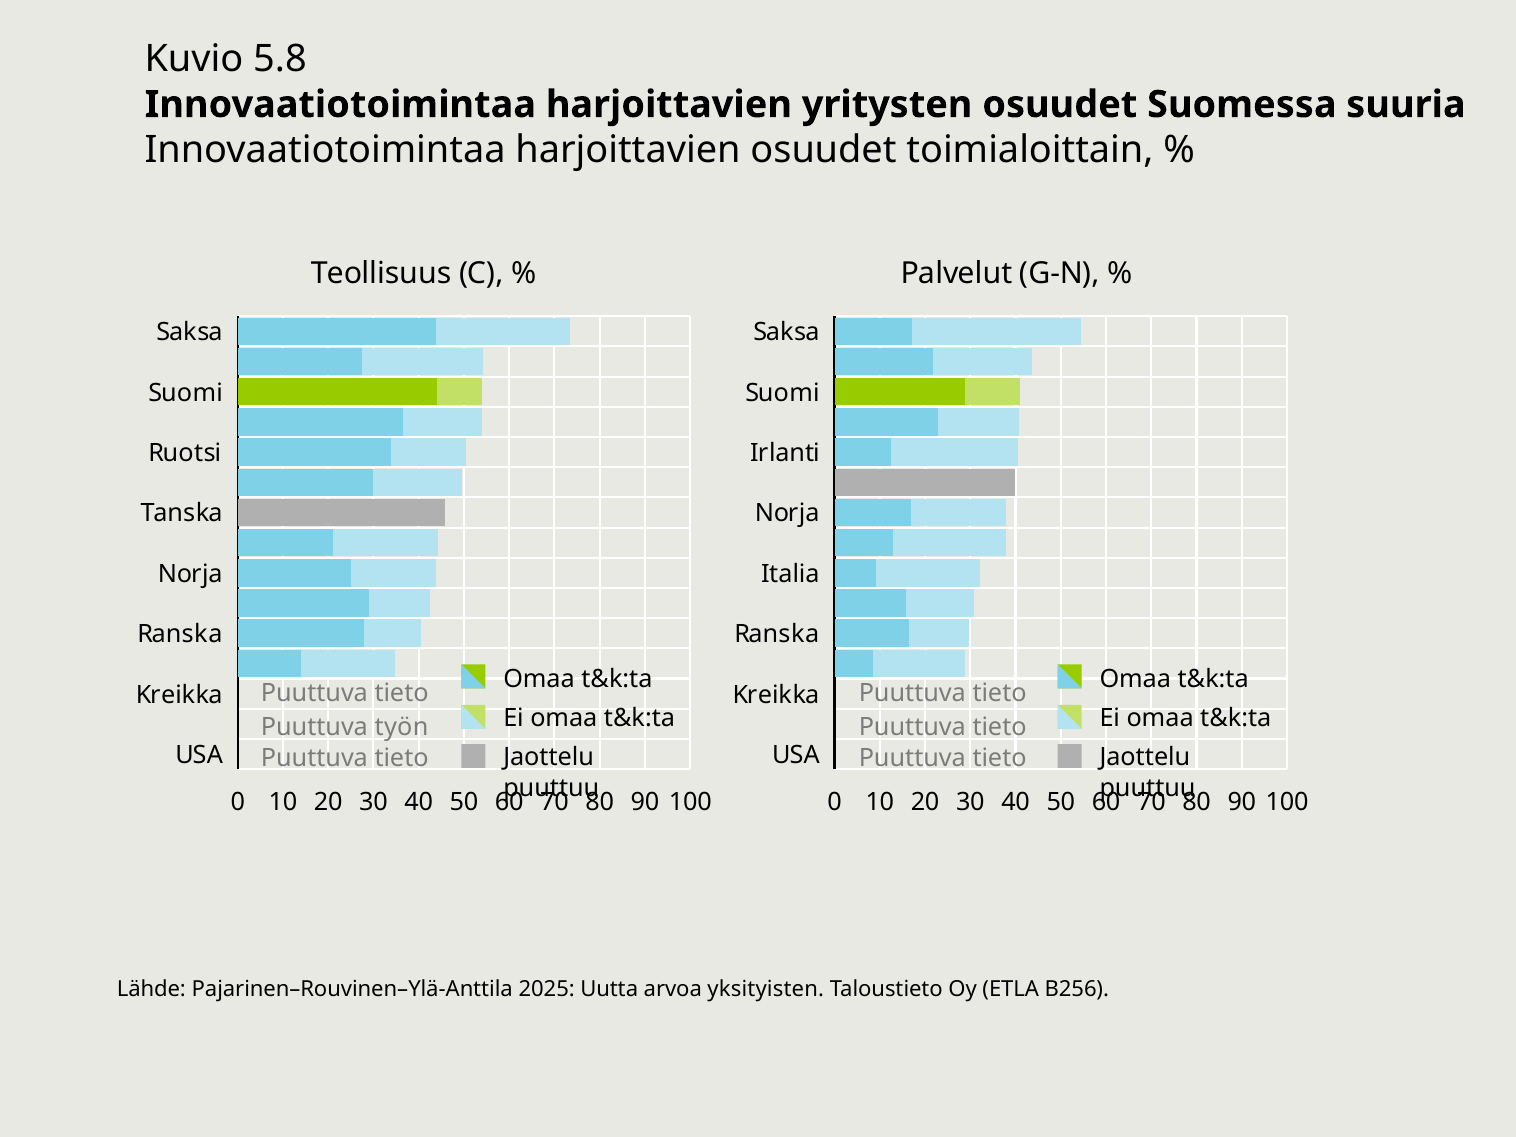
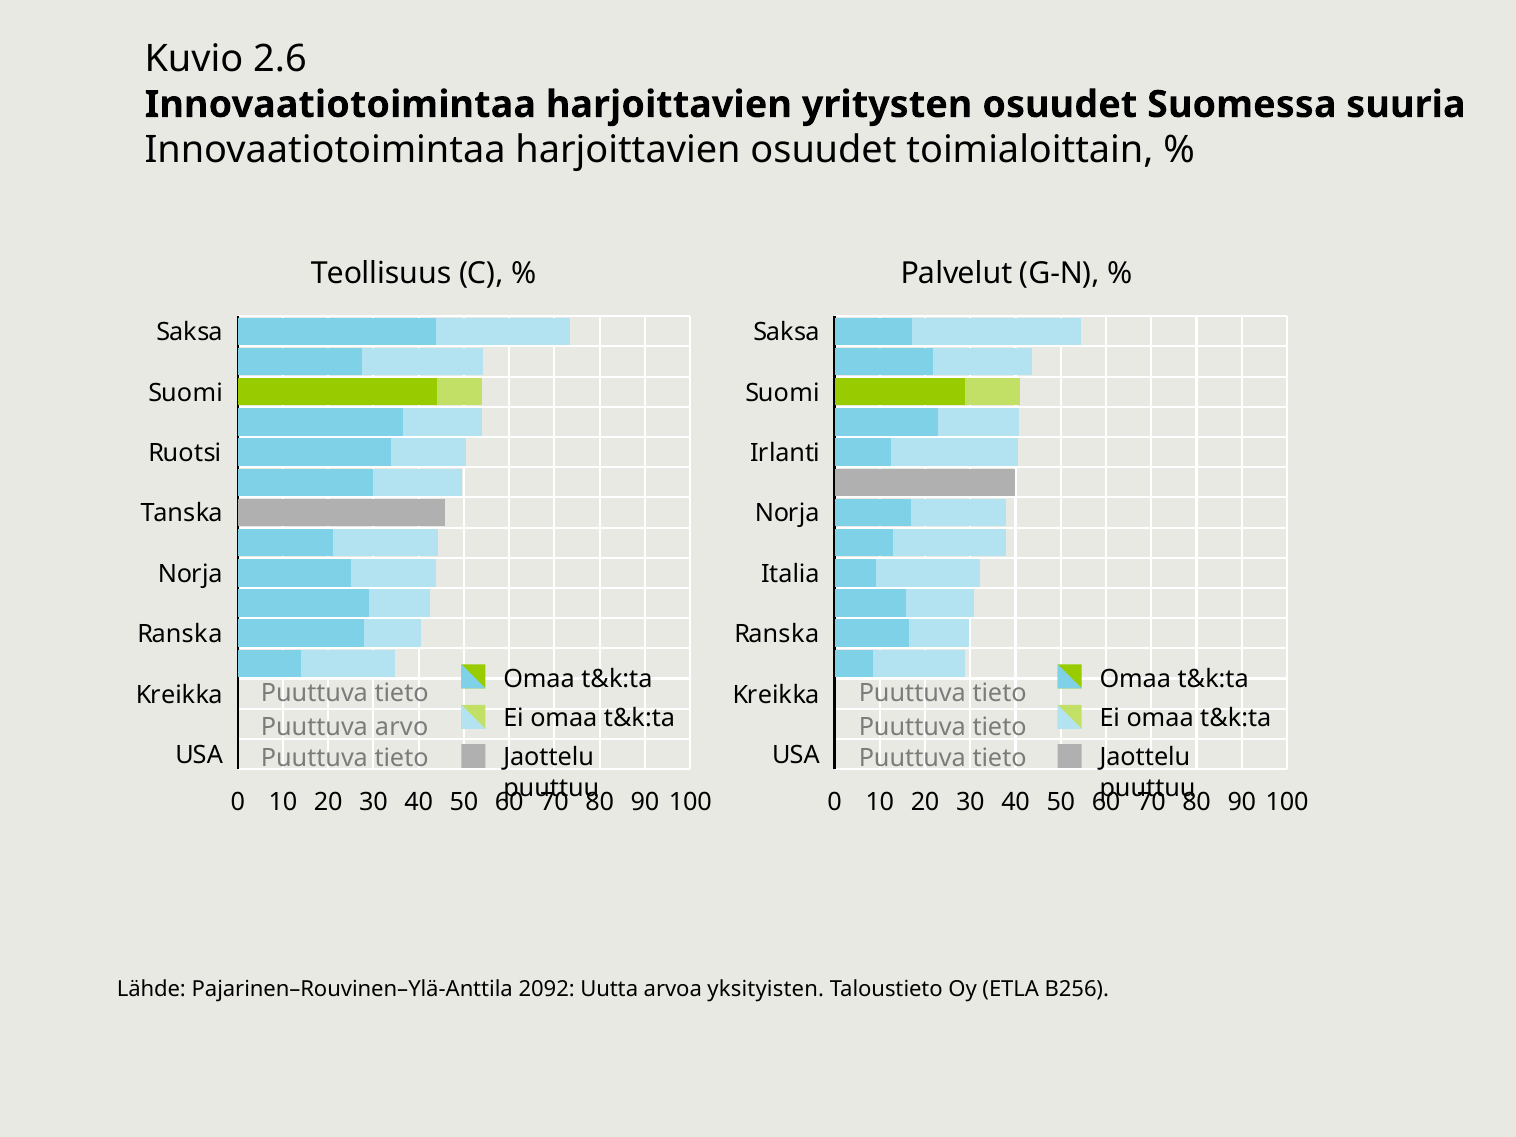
5.8: 5.8 -> 2.6 (280, 59)
työn: työn -> arvo (402, 727)
2025: 2025 -> 2092 (547, 989)
